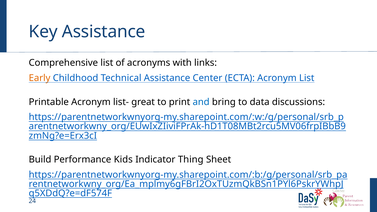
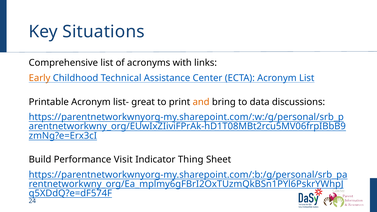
Key Assistance: Assistance -> Situations (104, 32)
and colour: blue -> orange (201, 102)
Kids: Kids -> Visit (123, 160)
